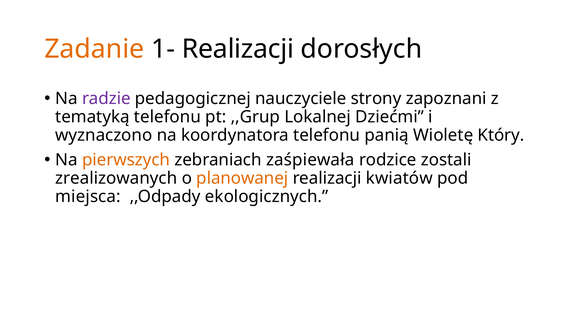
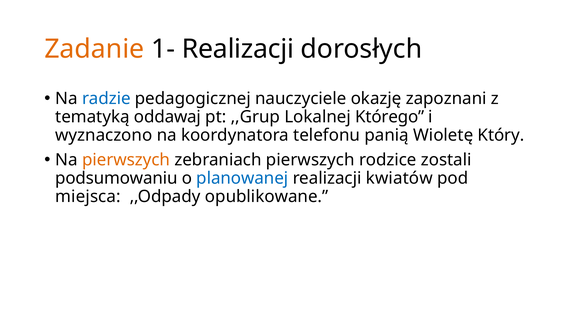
radzie colour: purple -> blue (106, 98)
strony: strony -> okazję (376, 98)
tematyką telefonu: telefonu -> oddawaj (167, 117)
Dziećmi: Dziećmi -> Którego (390, 117)
zebraniach zaśpiewała: zaśpiewała -> pierwszych (310, 159)
zrealizowanych: zrealizowanych -> podsumowaniu (116, 178)
planowanej colour: orange -> blue (242, 178)
ekologicznych: ekologicznych -> opublikowane (267, 196)
